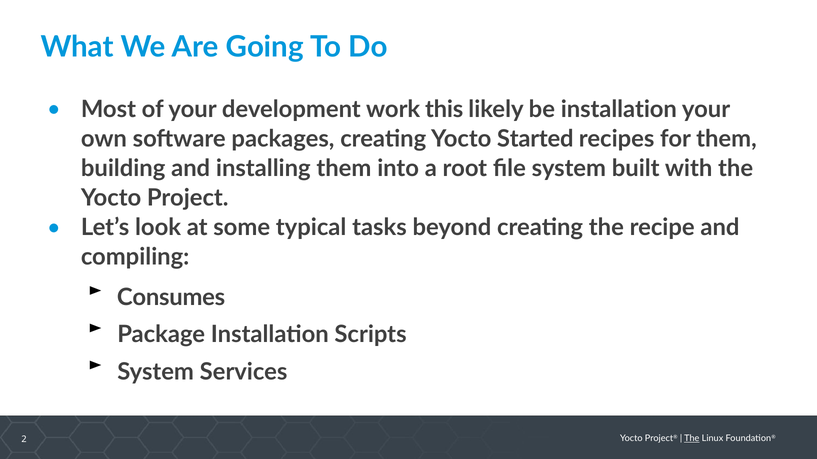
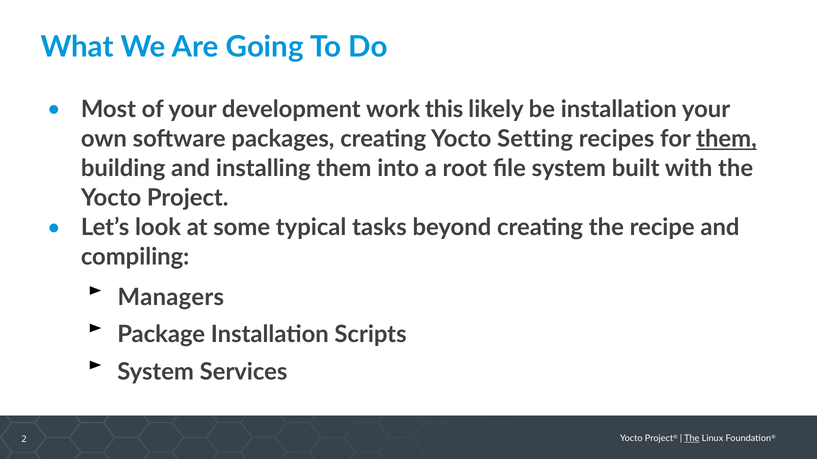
Started: Started -> Setting (535, 139)
them underline: none -> present (726, 139)
Consumes: Consumes -> Managers (171, 298)
